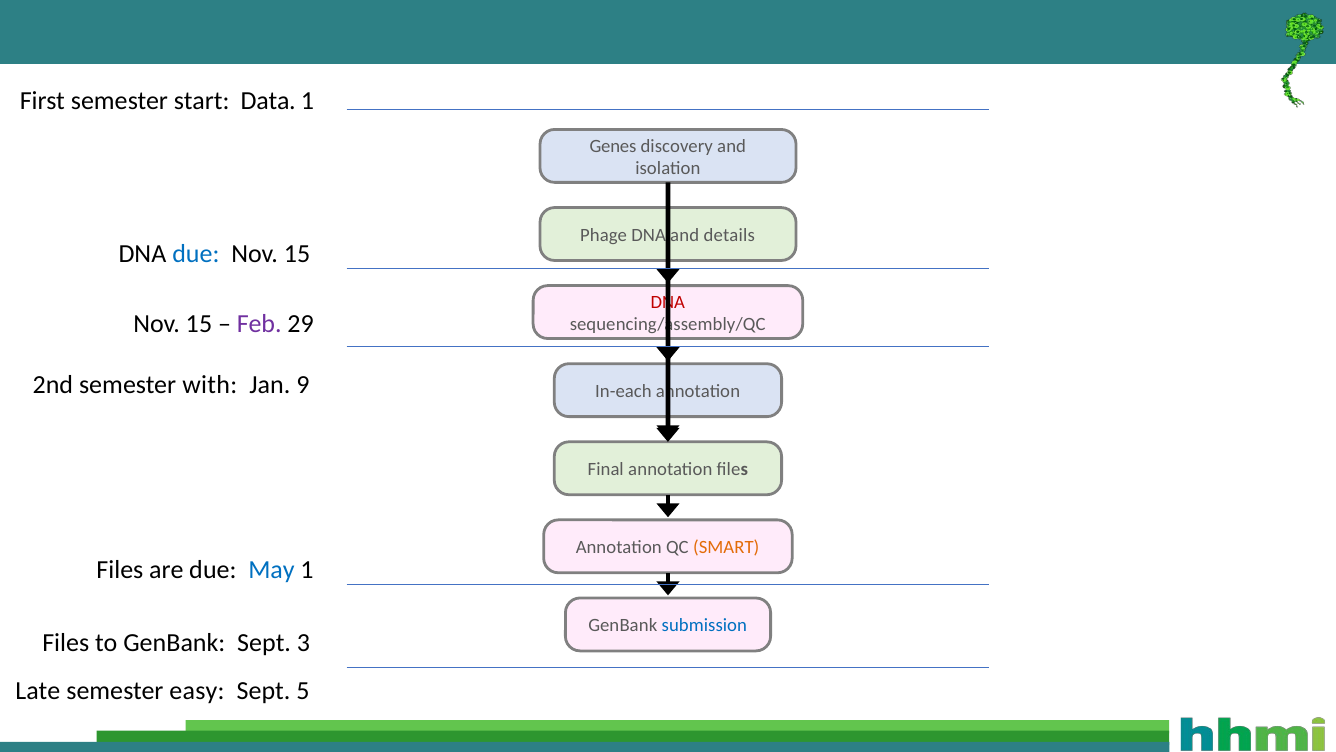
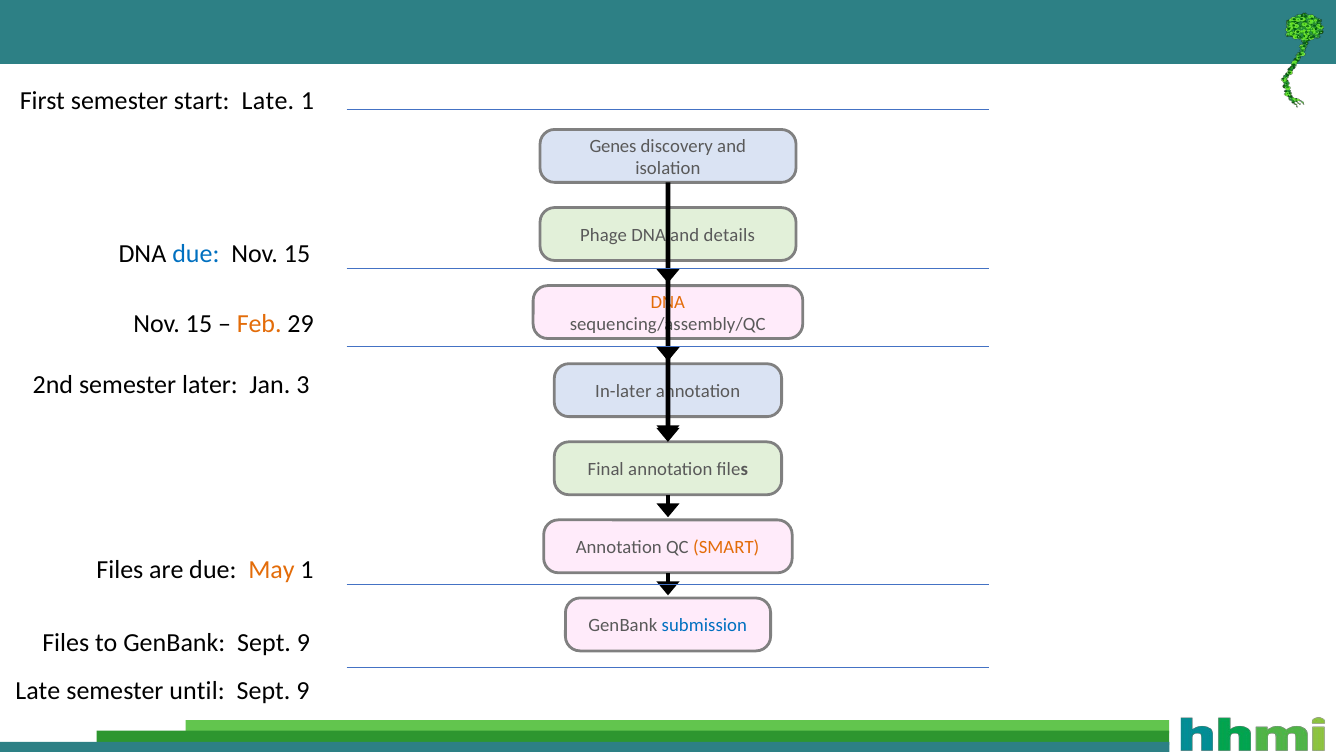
start Data: Data -> Late (268, 101)
DNA colour: red -> orange (668, 302)
Feb colour: purple -> orange (259, 324)
with: with -> later (210, 385)
9: 9 -> 3 (303, 385)
In-each: In-each -> In-later (623, 391)
May colour: blue -> orange (271, 570)
GenBank Sept 3: 3 -> 9 (303, 643)
easy: easy -> until (197, 691)
5: 5 -> 9 (303, 691)
